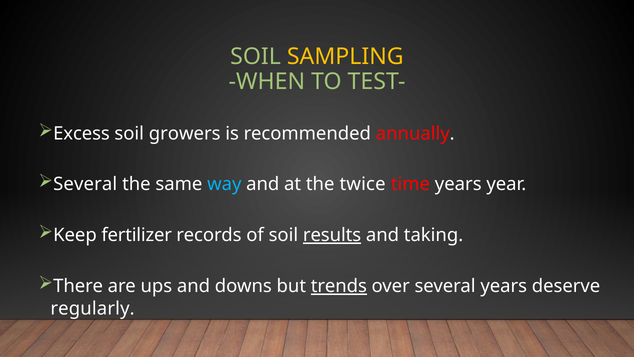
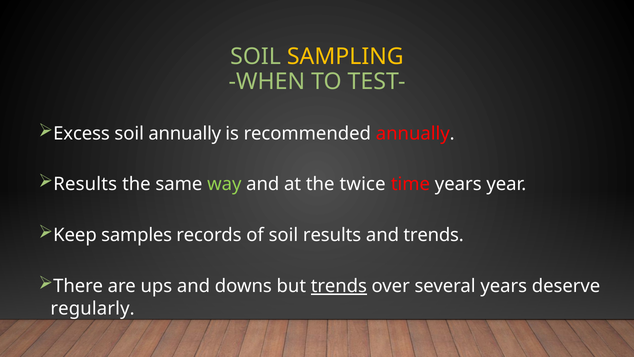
soil growers: growers -> annually (185, 133)
Several: Several -> Results (85, 184)
way colour: light blue -> light green (224, 184)
fertilizer: fertilizer -> samples (137, 235)
results underline: present -> none (332, 235)
and taking: taking -> trends (434, 235)
